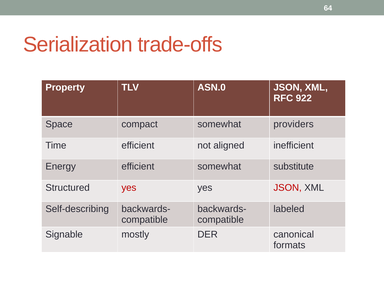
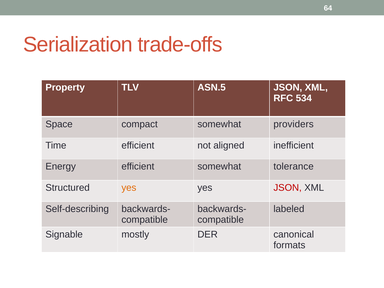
ASN.0: ASN.0 -> ASN.5 (212, 87)
922: 922 -> 534 (304, 98)
substitute: substitute -> tolerance (294, 167)
yes colour: red -> orange (129, 188)
